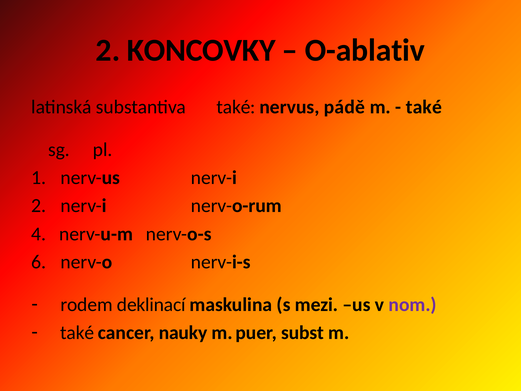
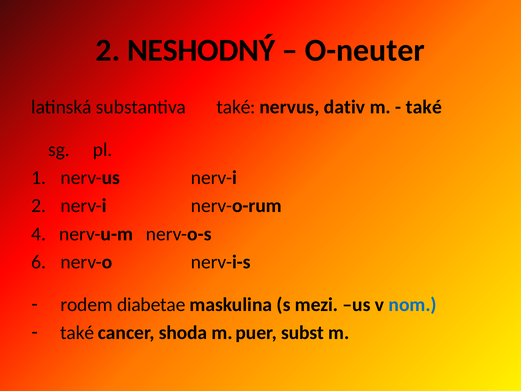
KONCOVKY: KONCOVKY -> NESHODNÝ (201, 50)
O-ablativ: O-ablativ -> O-neuter (365, 50)
pádě: pádě -> dativ (344, 107)
deklinací: deklinací -> diabetae (151, 304)
nom colour: purple -> blue (413, 304)
nauky: nauky -> shoda (183, 333)
